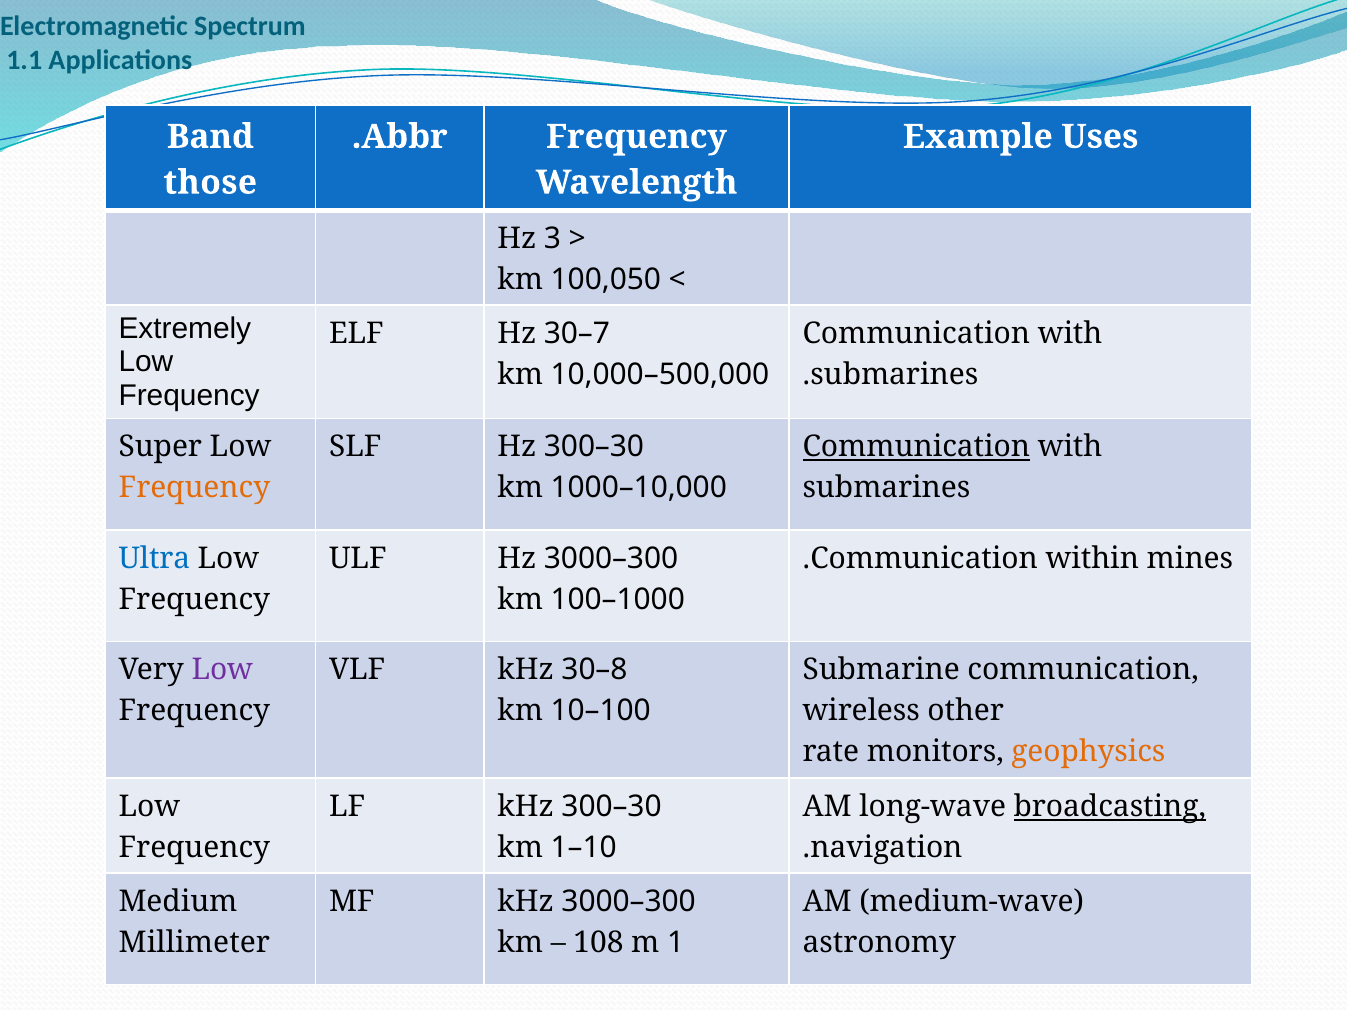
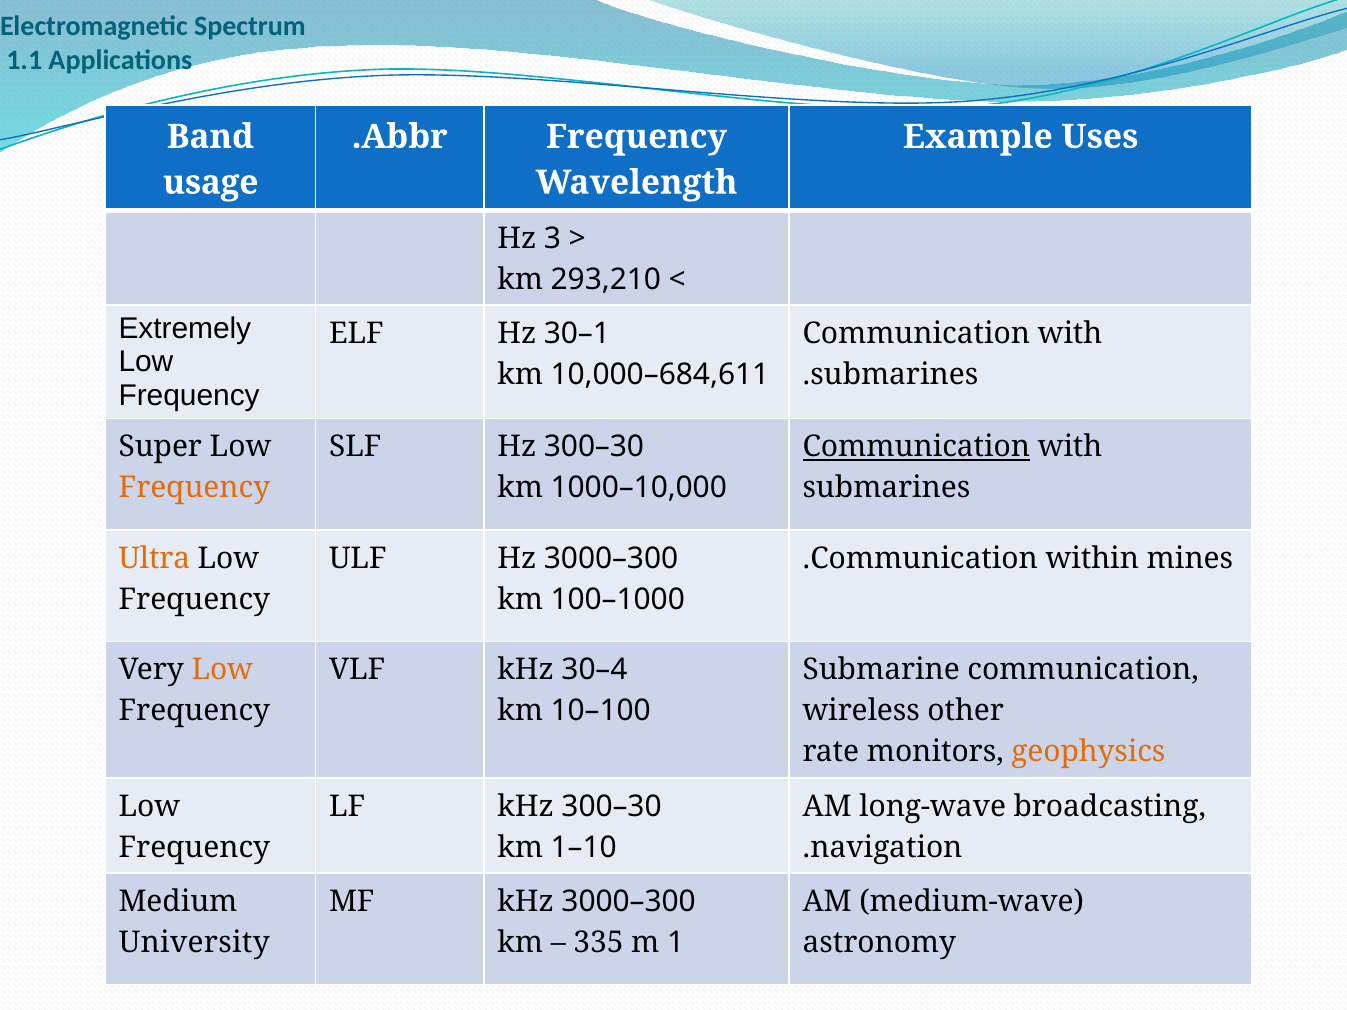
those: those -> usage (211, 183)
100,050: 100,050 -> 293,210 (606, 280)
ELF 7: 7 -> 1 (601, 334)
500,000: 500,000 -> 684,611 (714, 375)
Ultra colour: blue -> orange (154, 559)
Low colour: purple -> orange (222, 670)
8: 8 -> 4 (619, 670)
broadcasting underline: present -> none (1110, 807)
Millimeter: Millimeter -> University (194, 943)
108: 108 -> 335 (598, 943)
